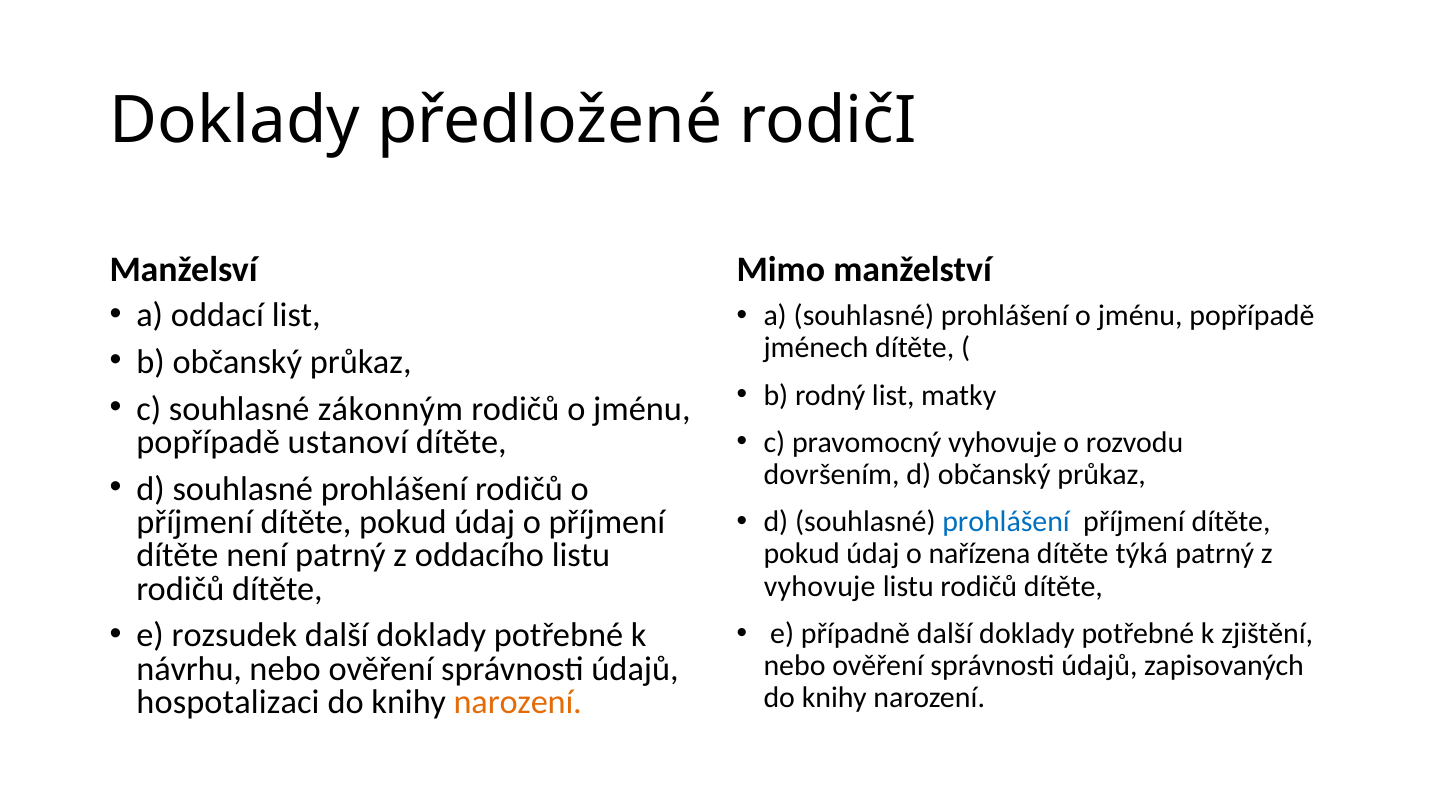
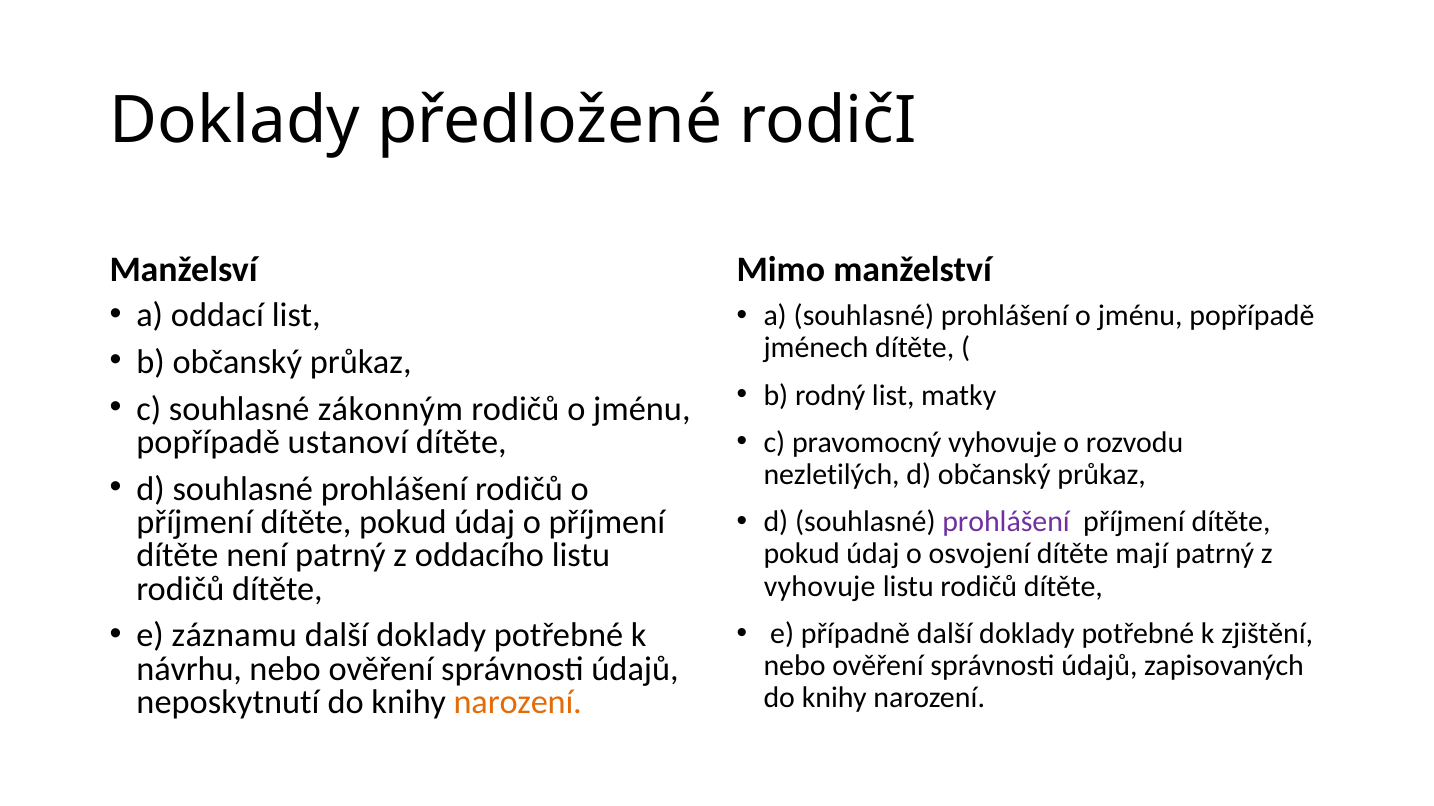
dovršením: dovršením -> nezletilých (832, 475)
prohlášení colour: blue -> purple (1006, 522)
nařízena: nařízena -> osvojení (979, 554)
týká: týká -> mají (1142, 554)
rozsudek: rozsudek -> záznamu (234, 636)
hospotalizaci: hospotalizaci -> neposkytnutí (228, 703)
